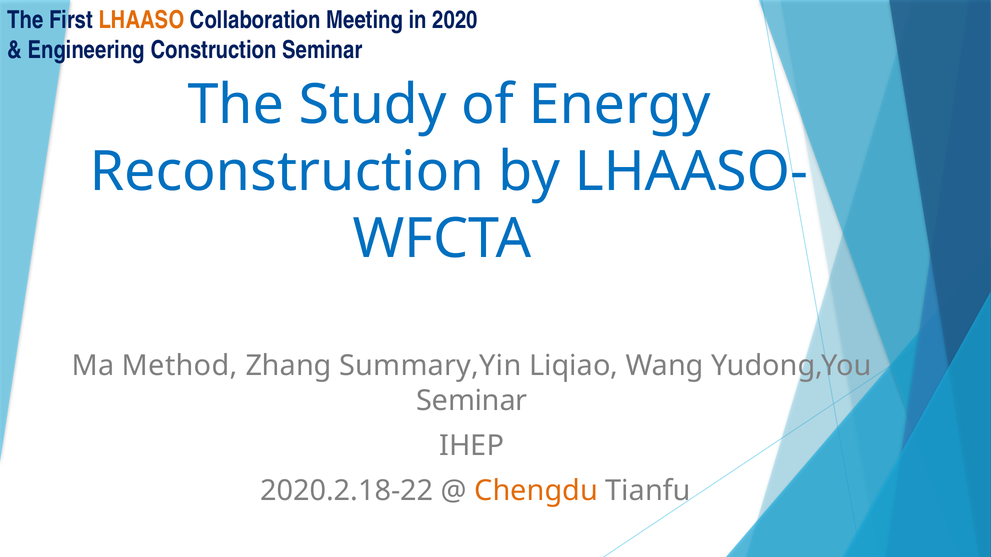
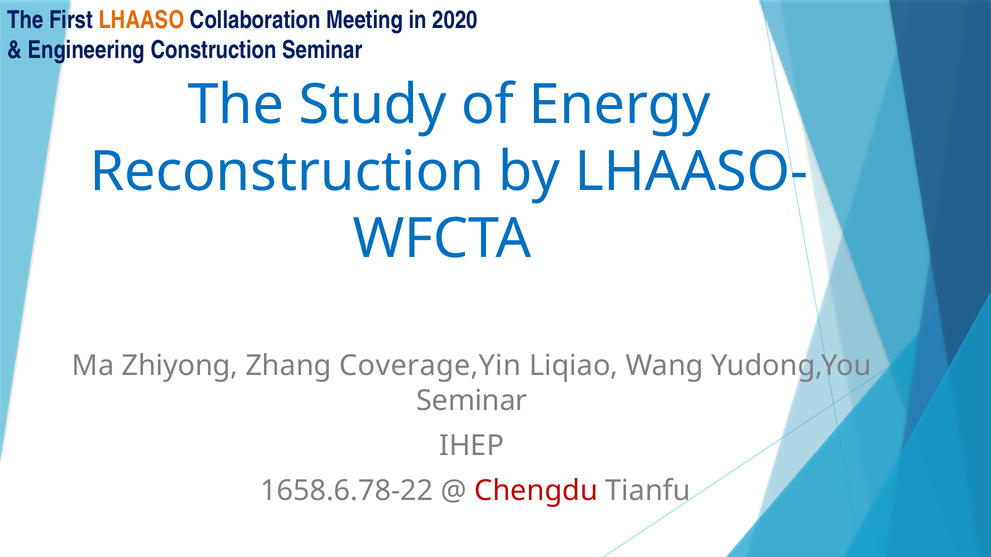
Method: Method -> Zhiyong (180, 366)
Summary,Yin: Summary,Yin -> Coverage,Yin (430, 366)
2020.2.18-22: 2020.2.18-22 -> 1658.6.78-22 (347, 491)
Chengdu colour: orange -> red (536, 491)
